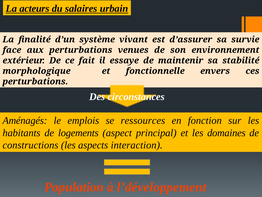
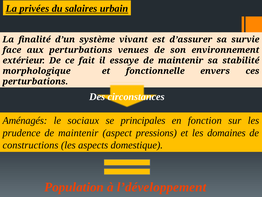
acteurs: acteurs -> privées (34, 9)
emplois: emplois -> sociaux (83, 120)
ressources: ressources -> principales (143, 120)
habitants: habitants -> prudence (21, 133)
logements: logements -> maintenir (78, 133)
principal: principal -> pressions (156, 133)
interaction: interaction -> domestique (137, 145)
